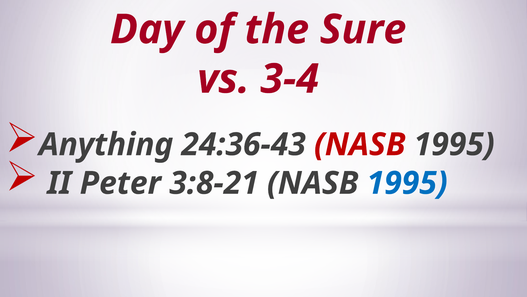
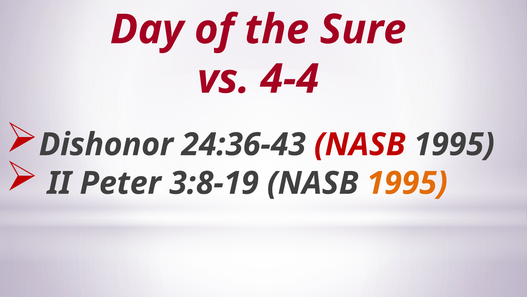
3-4: 3-4 -> 4-4 (290, 79)
Anything: Anything -> Dishonor (106, 144)
3:8-21: 3:8-21 -> 3:8-19 (214, 183)
1995 colour: blue -> orange (407, 183)
